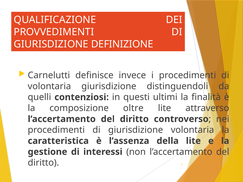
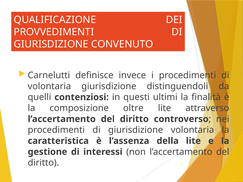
DEFINIZIONE: DEFINIZIONE -> CONVENUTO (122, 44)
